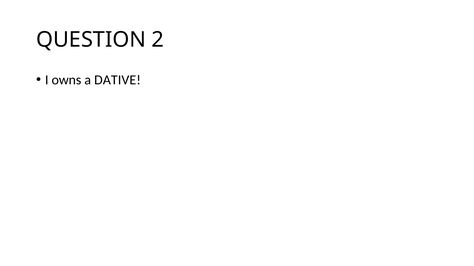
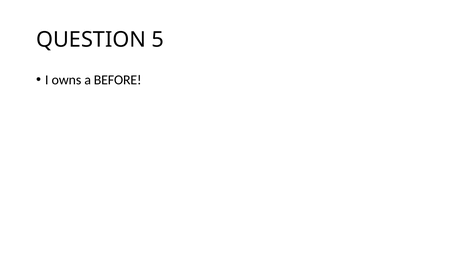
2: 2 -> 5 (158, 40)
DATIVE: DATIVE -> BEFORE (118, 80)
